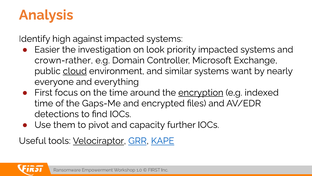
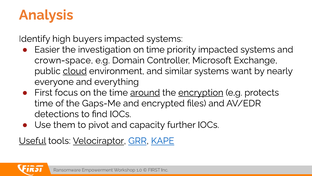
against: against -> buyers (87, 39)
on look: look -> time (155, 49)
crown-rather: crown-rather -> crown-space (64, 60)
around underline: none -> present (145, 92)
indexed: indexed -> protects (262, 92)
Useful underline: none -> present (33, 140)
